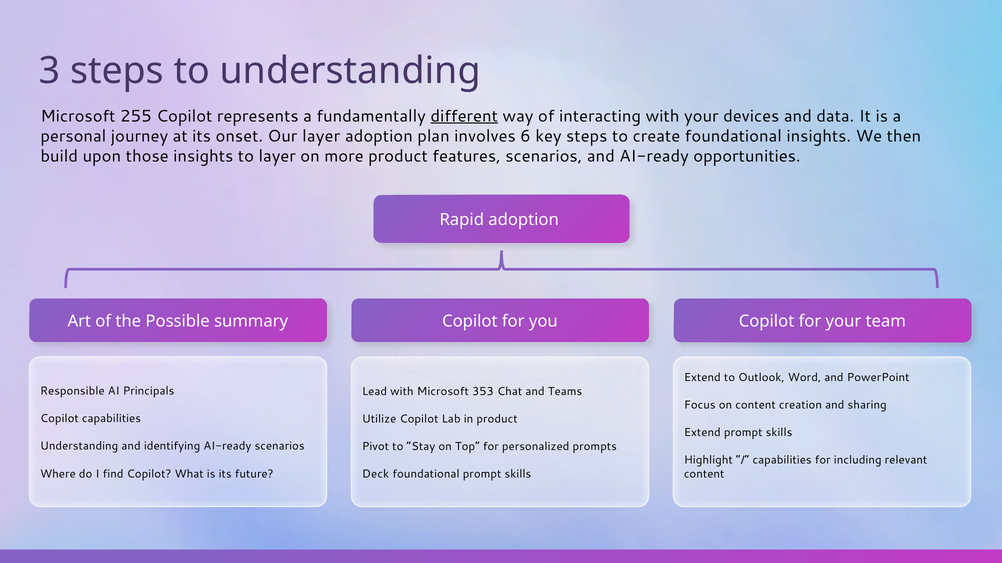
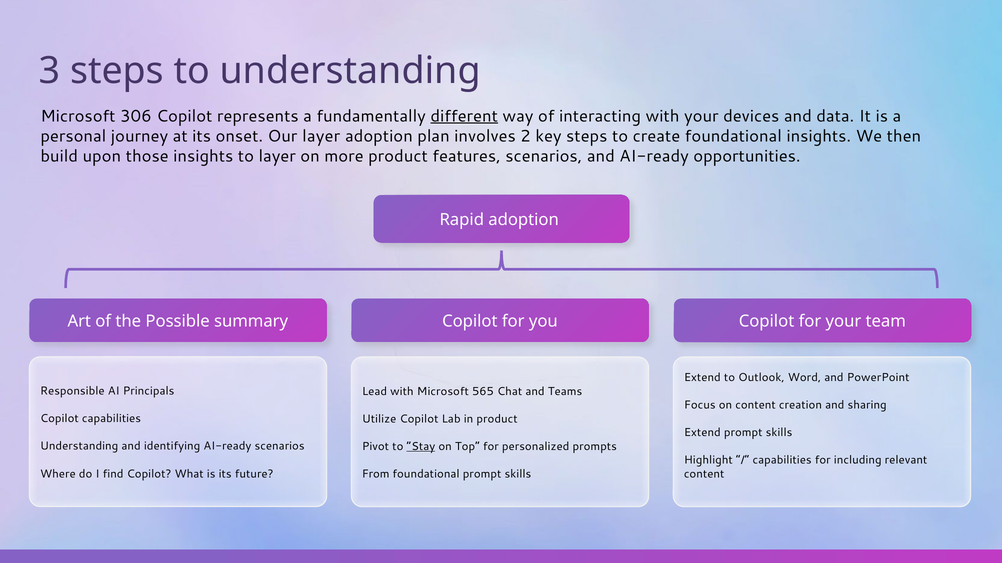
255: 255 -> 306 (136, 116)
6: 6 -> 2 (526, 136)
353: 353 -> 565 (483, 392)
Stay underline: none -> present (421, 447)
Deck: Deck -> From (376, 474)
